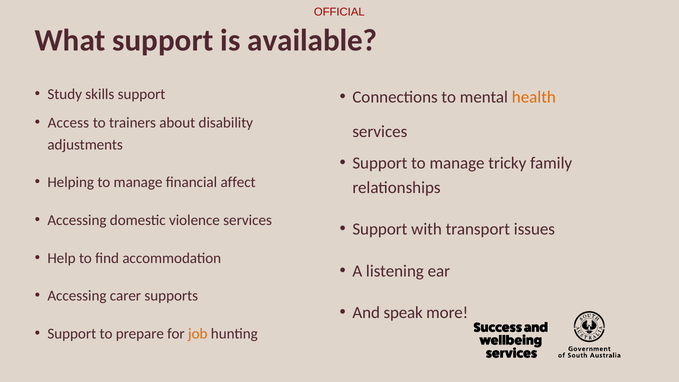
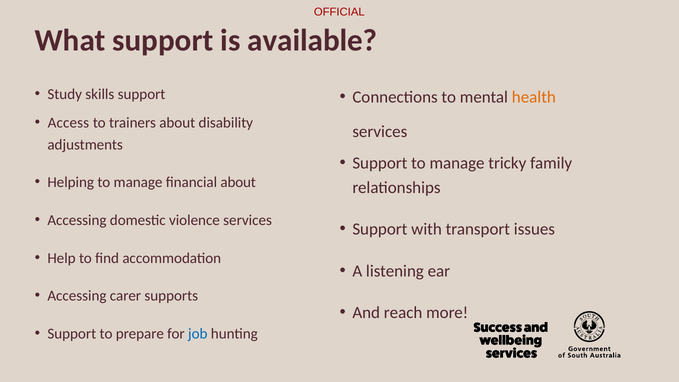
financial affect: affect -> about (238, 182)
speak: speak -> reach (403, 313)
job colour: orange -> blue (198, 334)
